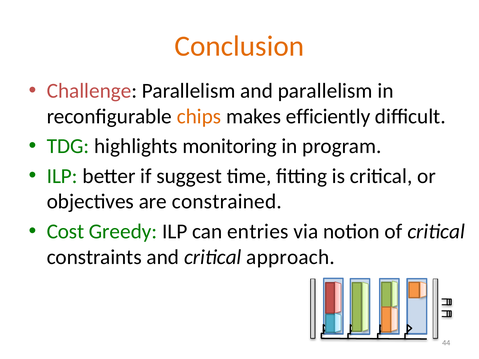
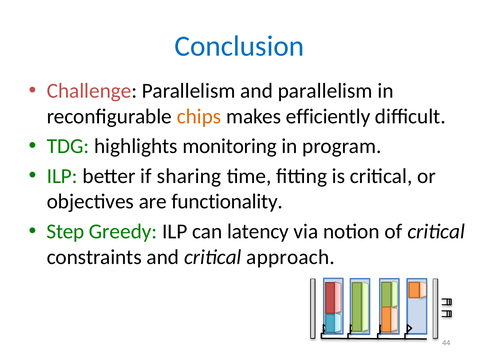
Conclusion colour: orange -> blue (239, 46)
suggest: suggest -> sharing (189, 176)
constrained: constrained -> functionality (227, 202)
Cost: Cost -> Step (65, 232)
entries: entries -> latency (258, 232)
